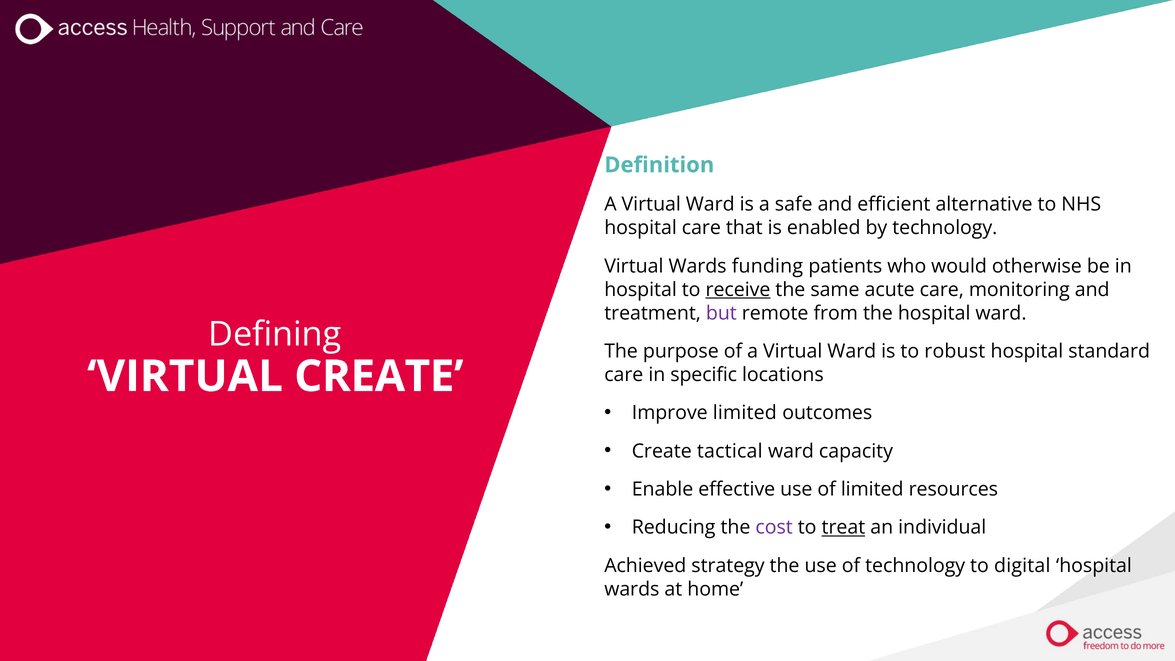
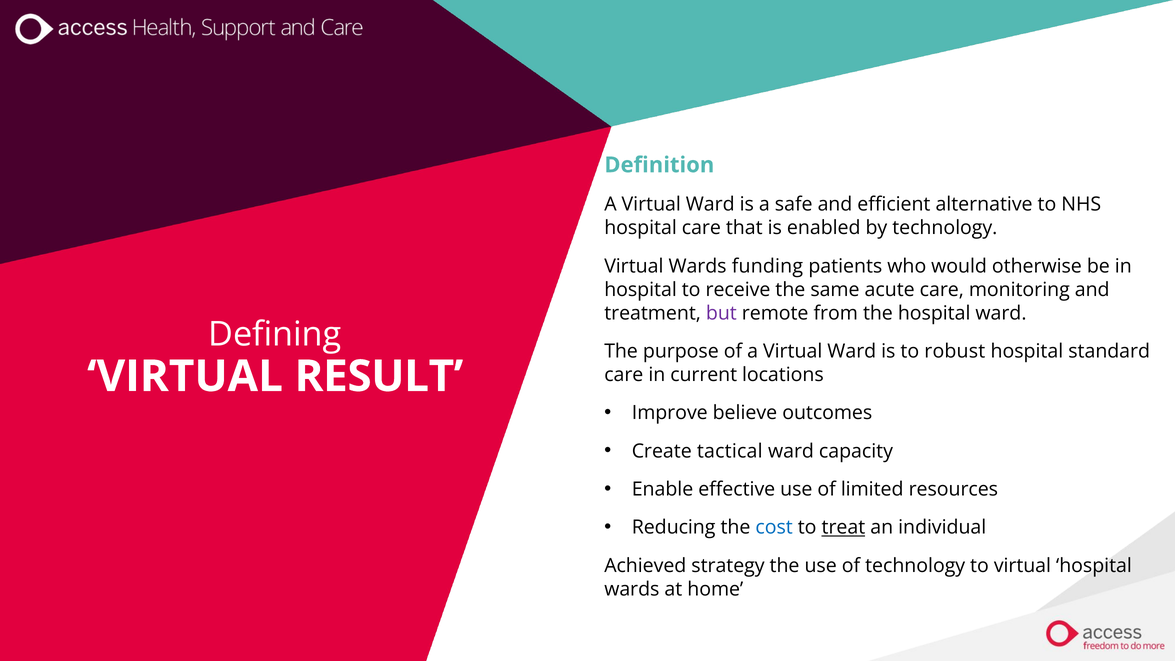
receive underline: present -> none (738, 290)
VIRTUAL CREATE: CREATE -> RESULT (379, 376)
specific: specific -> current (704, 375)
Improve limited: limited -> believe (745, 413)
cost colour: purple -> blue (774, 527)
to digital: digital -> virtual (1022, 566)
